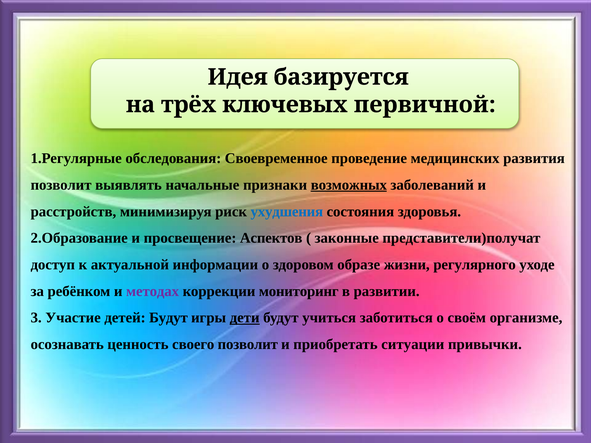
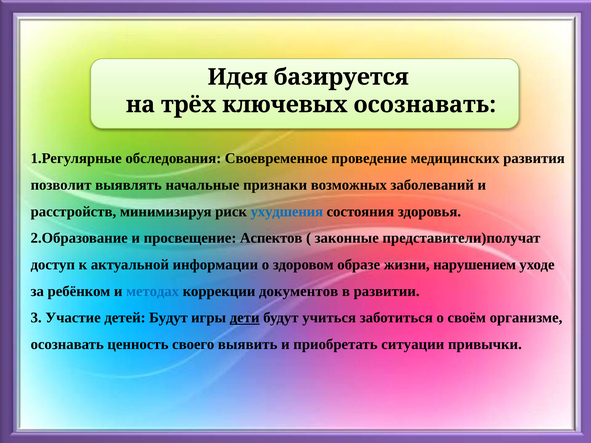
ключевых первичной: первичной -> осознавать (425, 105)
возможных underline: present -> none (349, 185)
регулярного: регулярного -> нарушением (475, 265)
методах colour: purple -> blue (153, 291)
мониторинг: мониторинг -> документов (299, 291)
своего позволит: позволит -> выявить (248, 345)
